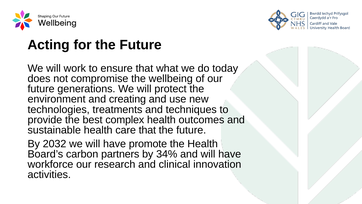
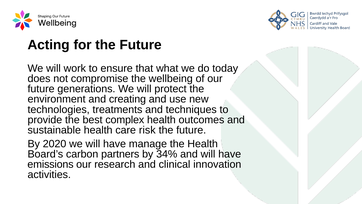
care that: that -> risk (147, 130)
2032: 2032 -> 2020 (55, 144)
promote: promote -> manage (148, 144)
workforce: workforce -> emissions (50, 164)
